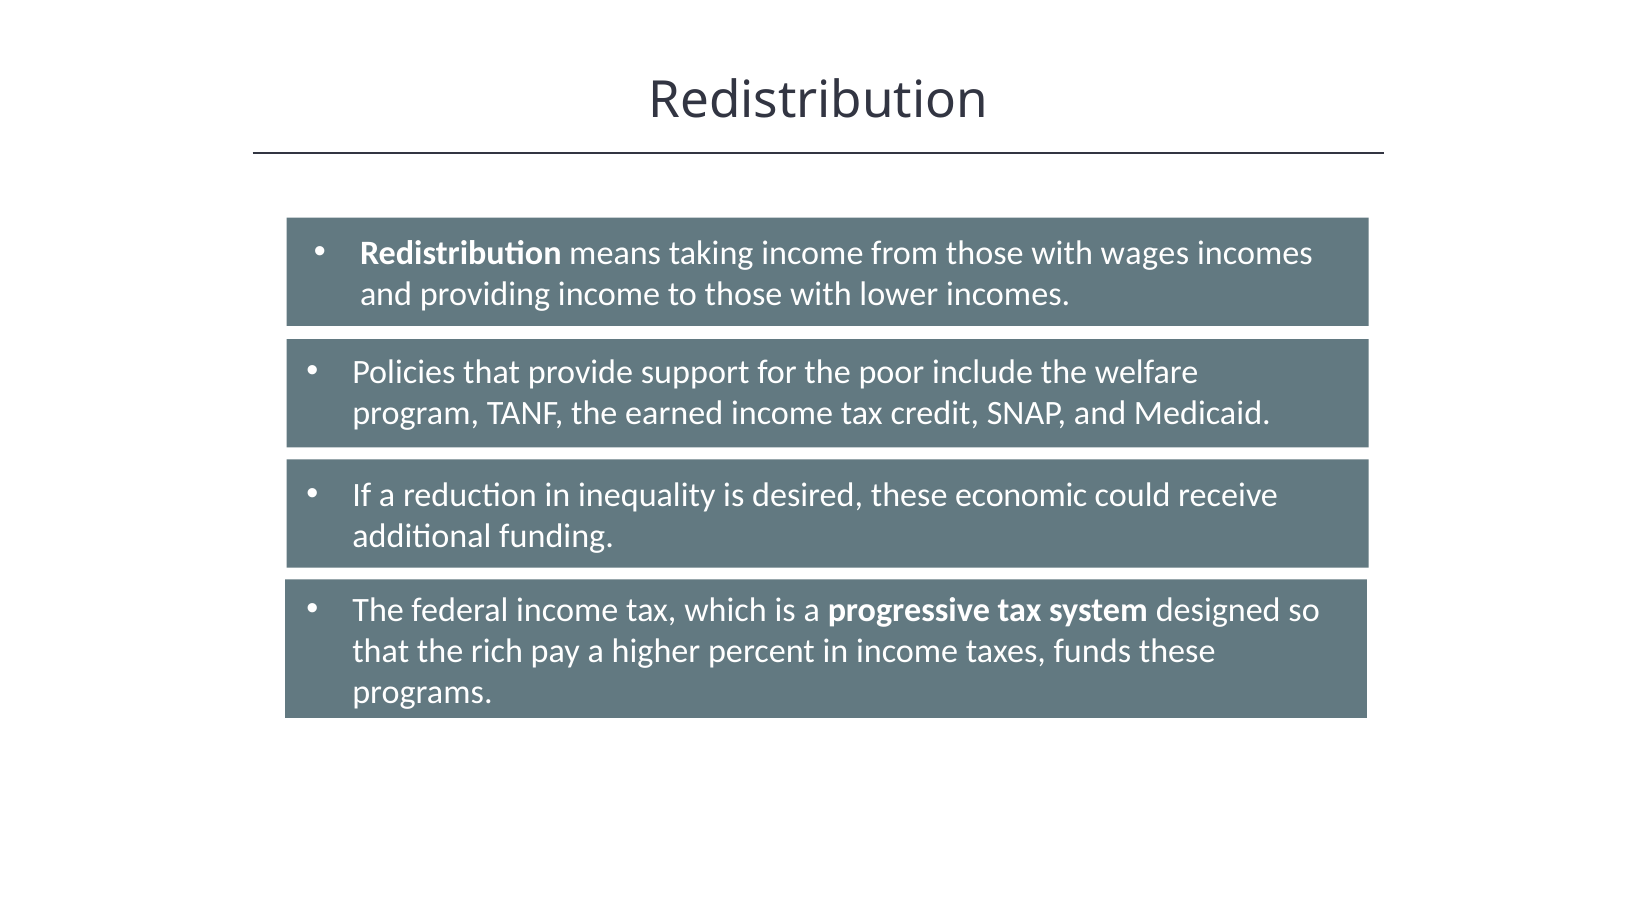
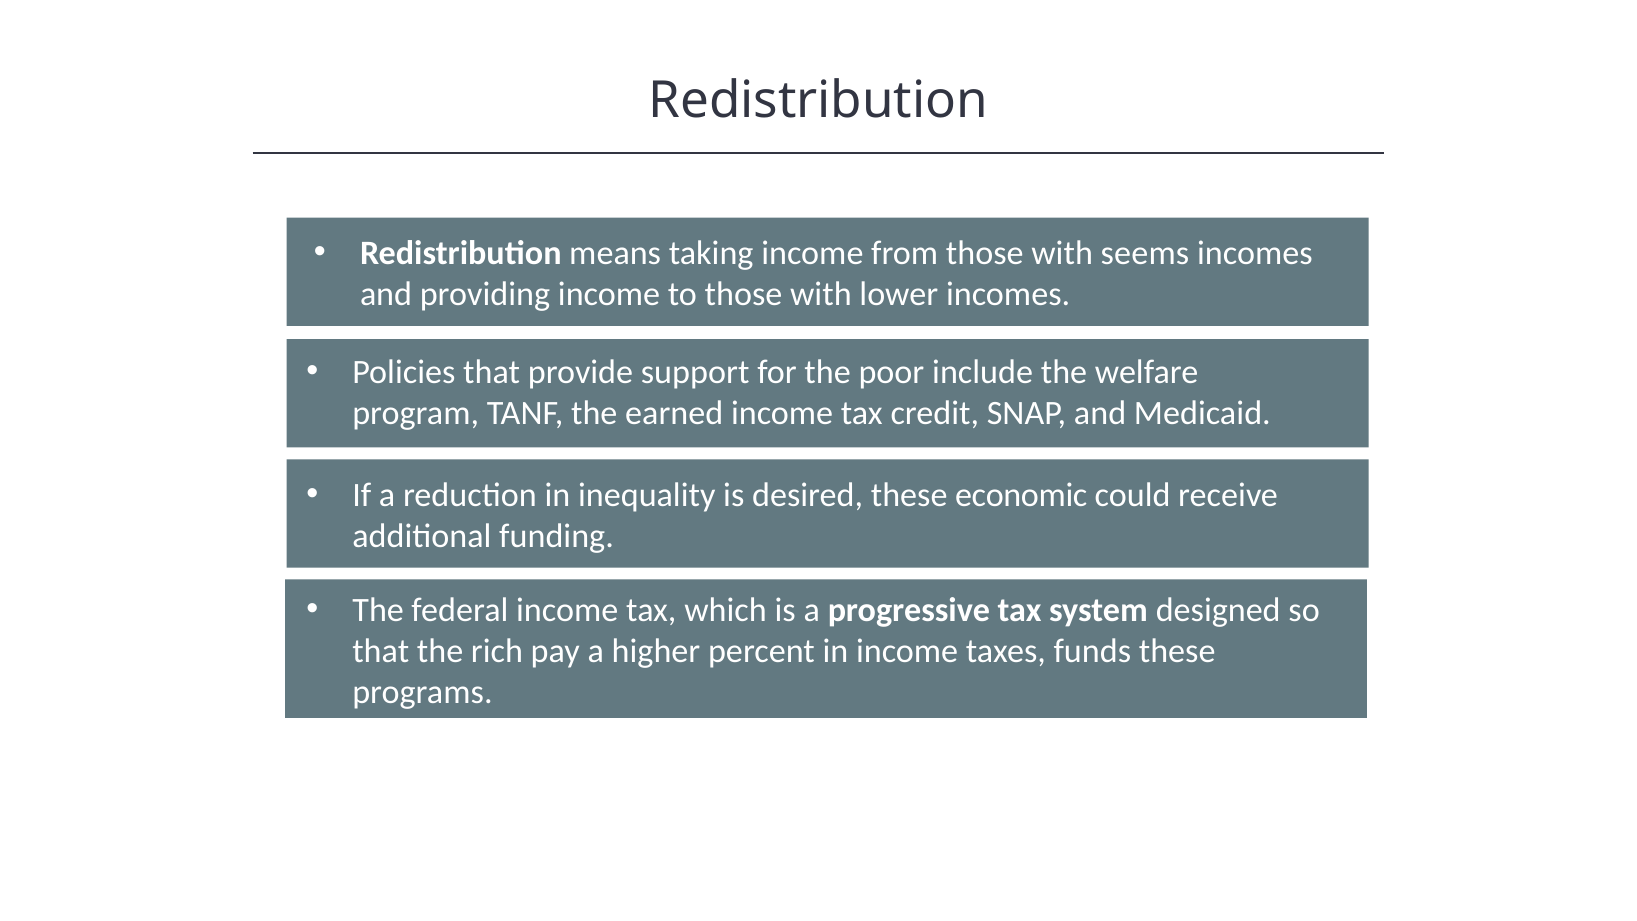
wages: wages -> seems (1145, 253)
